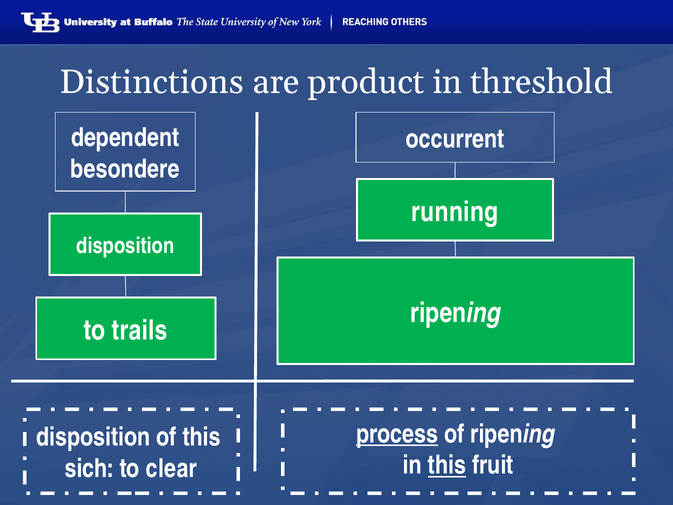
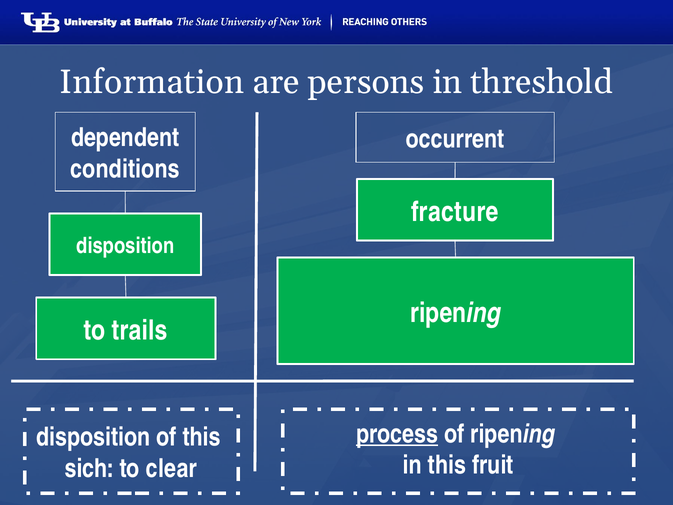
Distinctions: Distinctions -> Information (152, 82)
product: product -> persons (366, 82)
besondere: besondere -> conditions (125, 169)
running: running -> fracture (455, 212)
this underline: present -> none (447, 465)
